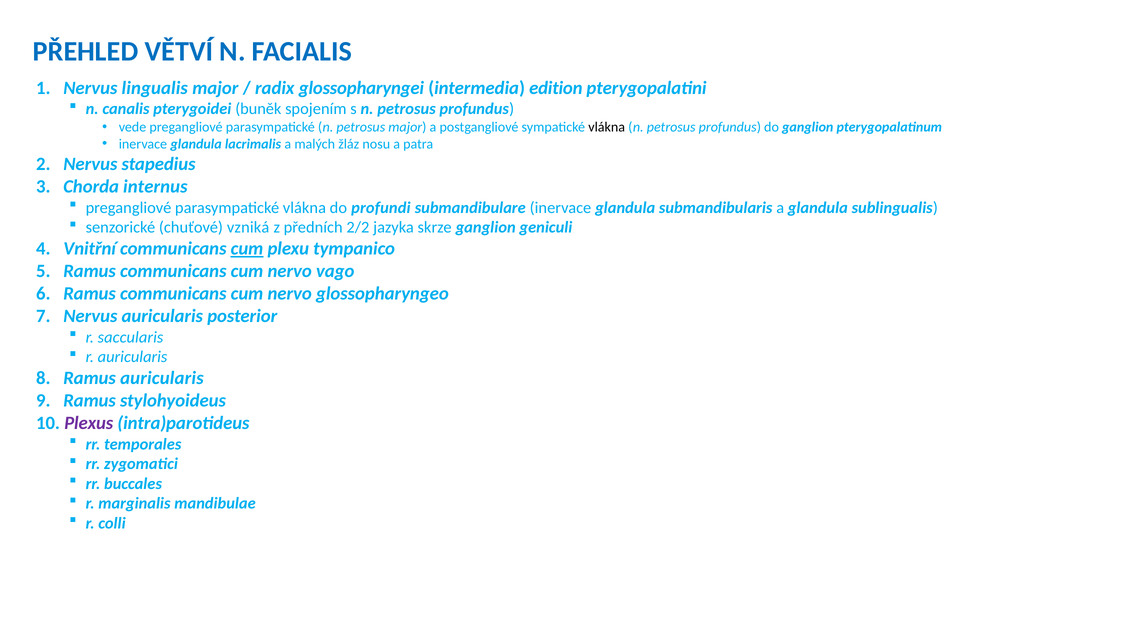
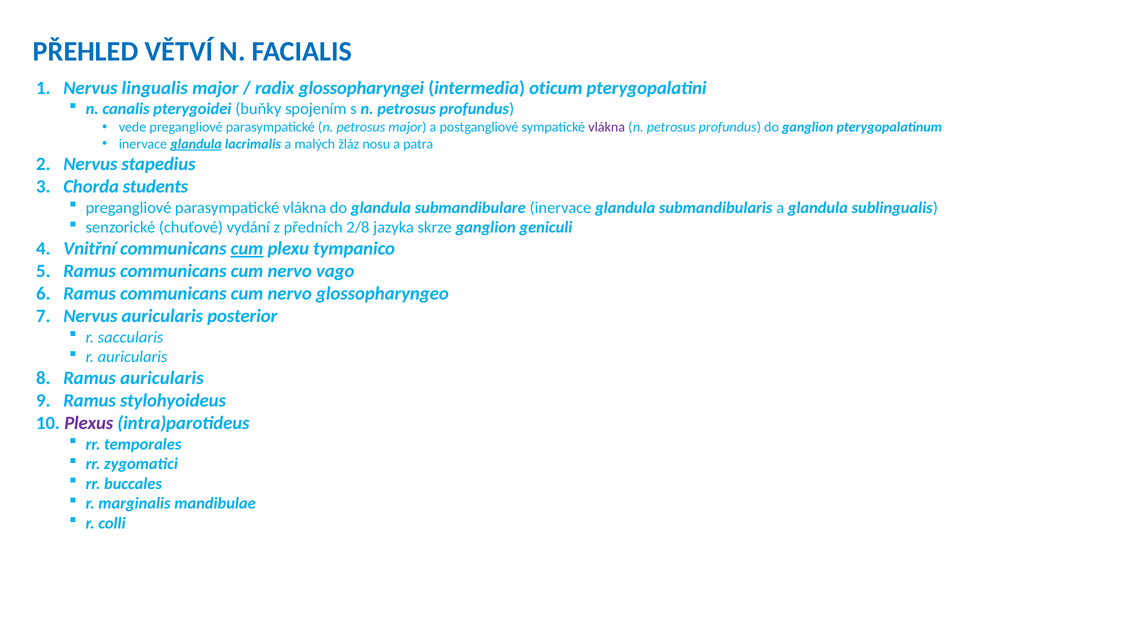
edition: edition -> oticum (556, 88)
buněk: buněk -> buňky (258, 109)
vlákna colour: black -> purple (607, 127)
glandula underline: none -> present (196, 144)
internus: internus -> students (155, 186)
do profundi: profundi -> glandula (381, 207)
vzniká: vzniká -> vydání (248, 227)
2/2: 2/2 -> 2/8 (358, 227)
